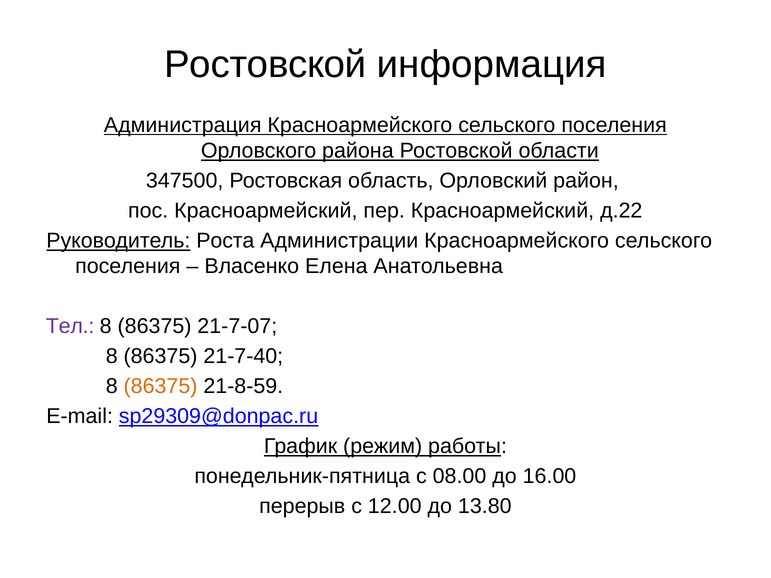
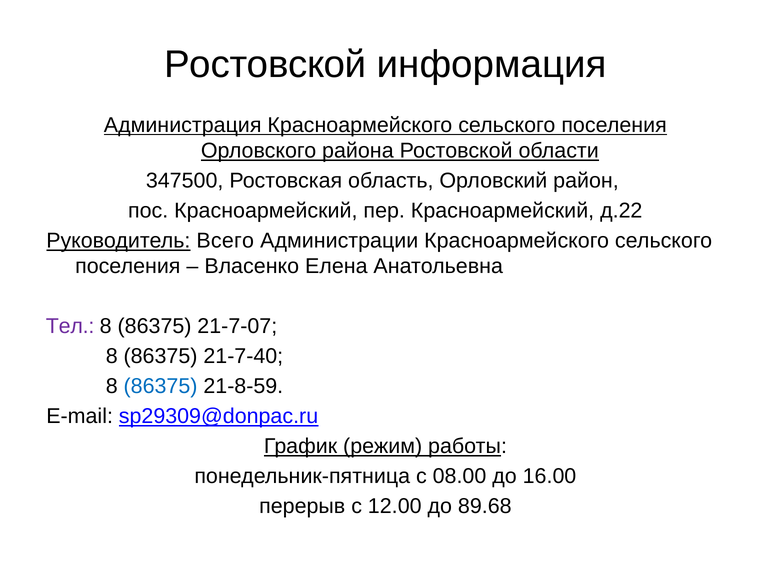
Роста: Роста -> Всего (225, 241)
86375 colour: orange -> blue (161, 387)
13.80: 13.80 -> 89.68 (485, 506)
